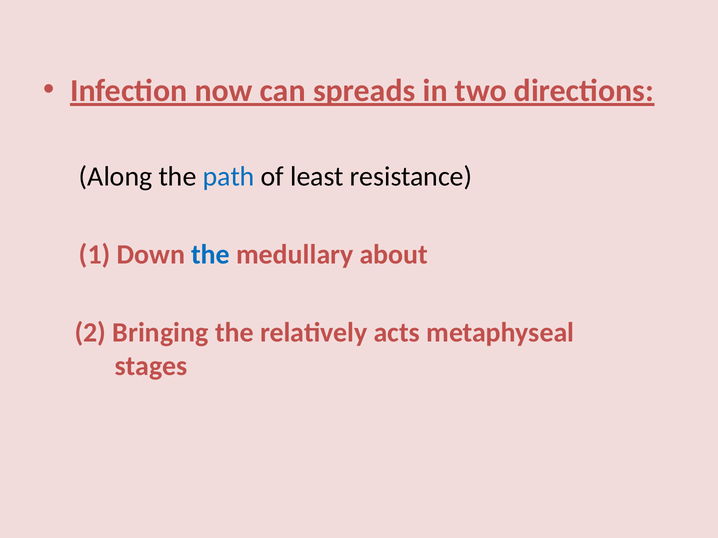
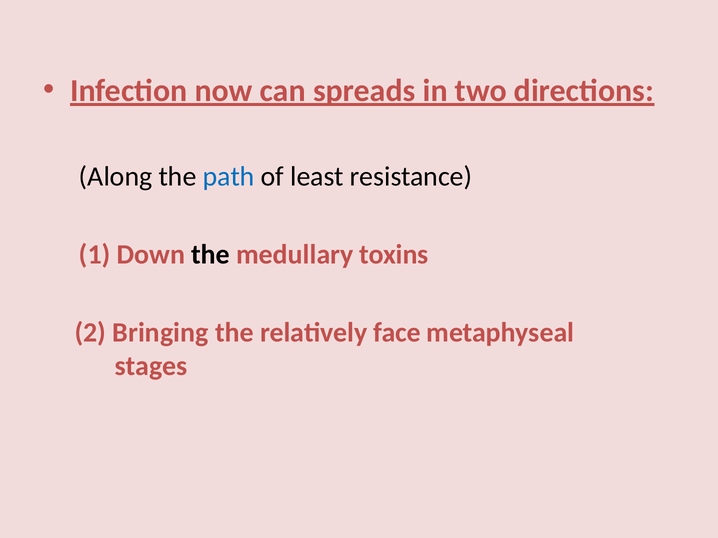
the colour: blue -> black (211, 255)
about: about -> toxins (394, 255)
acts: acts -> face (397, 333)
